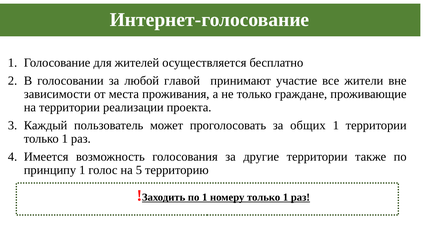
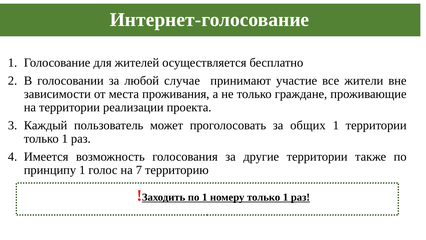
главой: главой -> случае (182, 80)
5: 5 -> 7 (139, 170)
